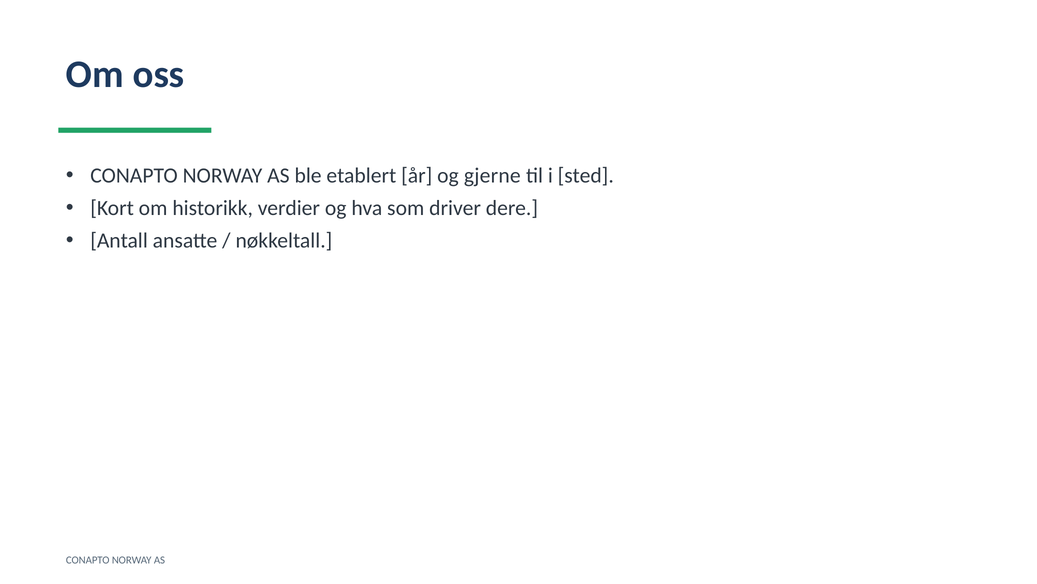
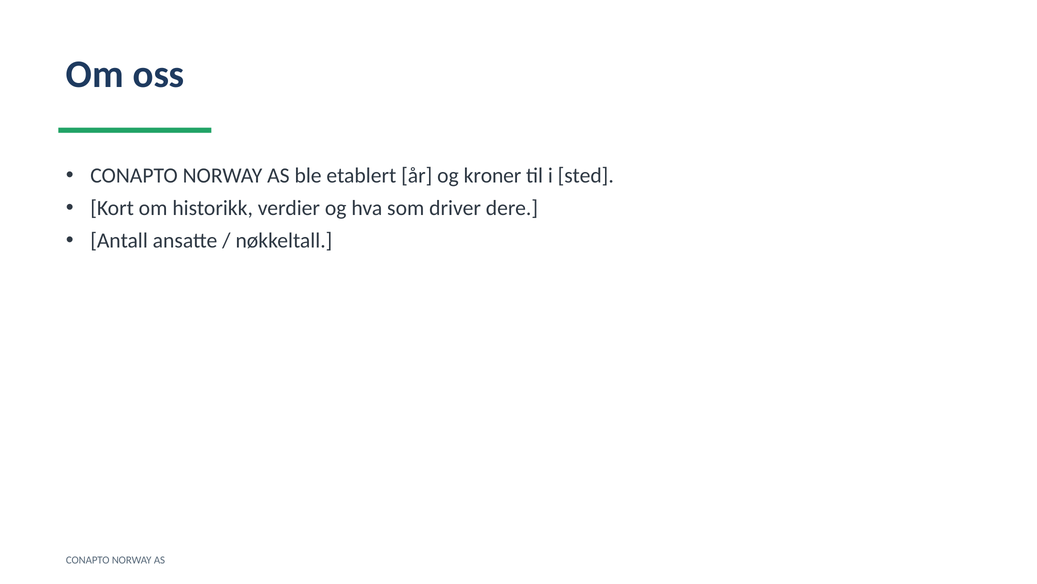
gjerne: gjerne -> kroner (493, 176)
